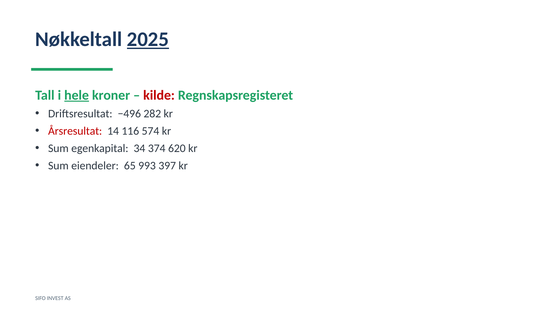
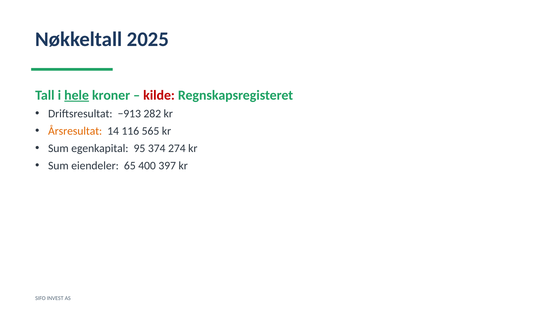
2025 underline: present -> none (148, 39)
−496: −496 -> −913 (129, 114)
Årsresultat colour: red -> orange (75, 131)
574: 574 -> 565 (150, 131)
34: 34 -> 95 (139, 148)
620: 620 -> 274 (177, 148)
993: 993 -> 400 (147, 166)
